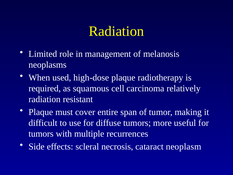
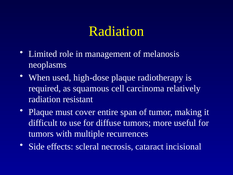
neoplasm: neoplasm -> incisional (184, 146)
